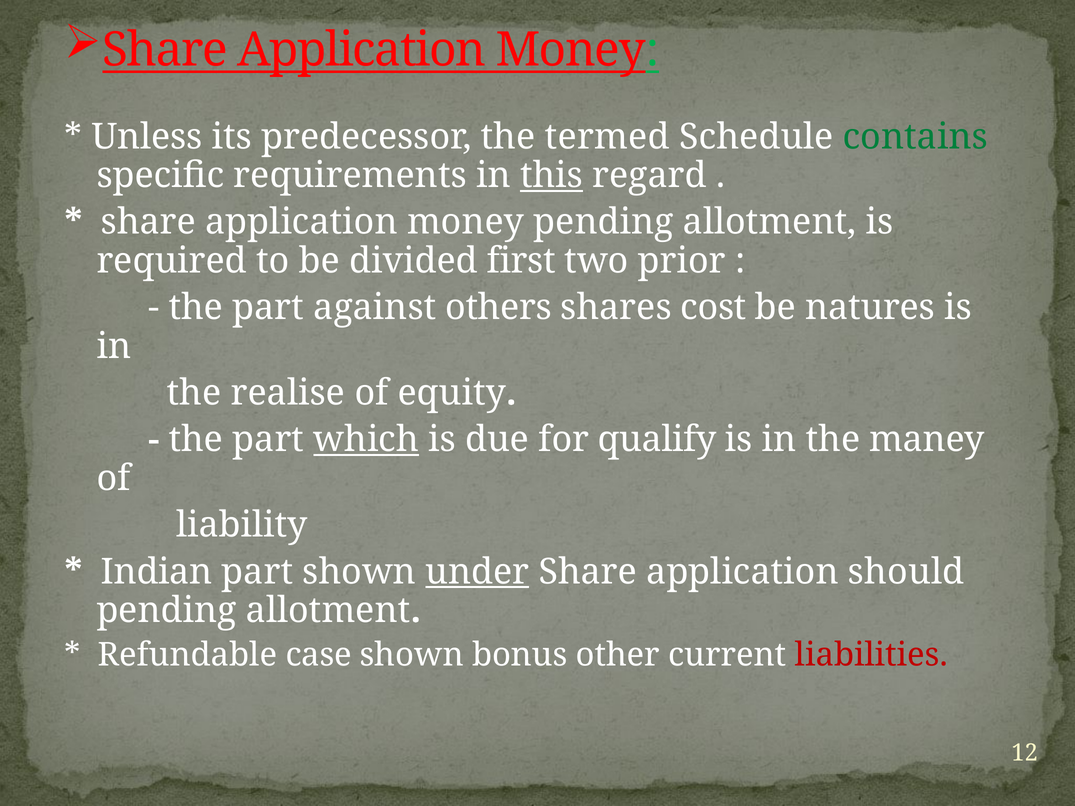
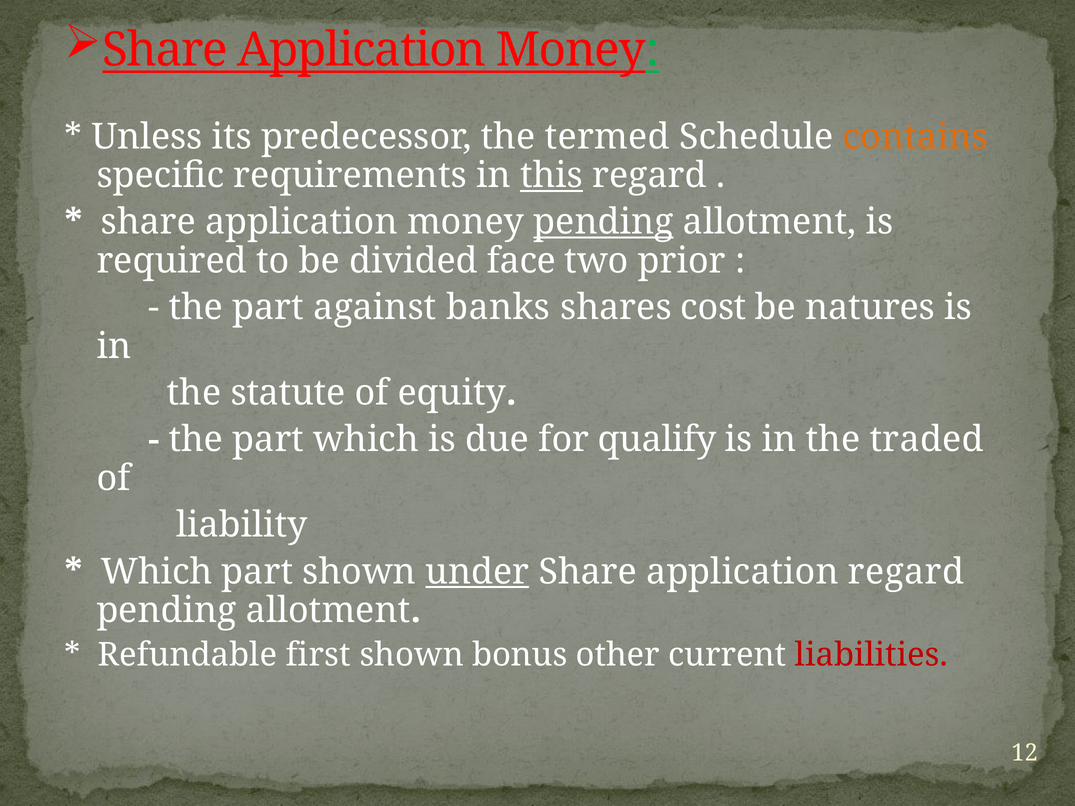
contains colour: green -> orange (915, 137)
pending underline: none -> present (603, 222)
first: first -> face (521, 261)
others: others -> banks (498, 308)
realise: realise -> statute (288, 393)
which underline: present -> none (366, 440)
maney: maney -> traded (927, 440)
Indian: Indian -> Which (157, 572)
application should: should -> regard (906, 572)
case: case -> first (318, 655)
